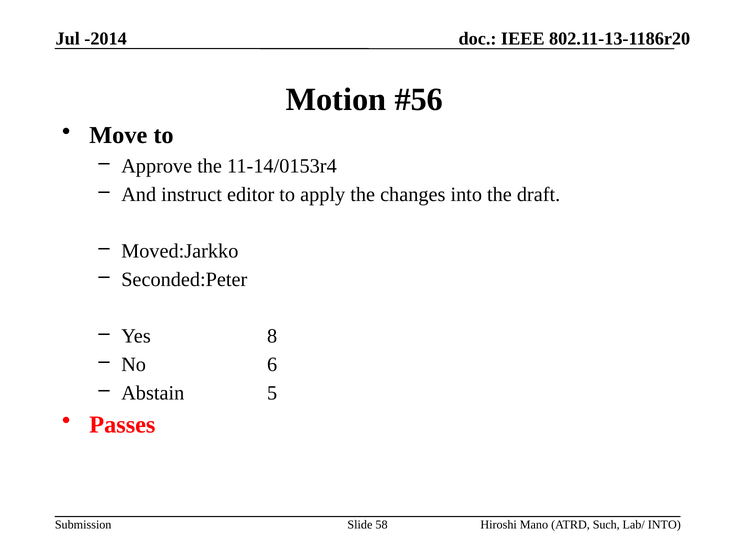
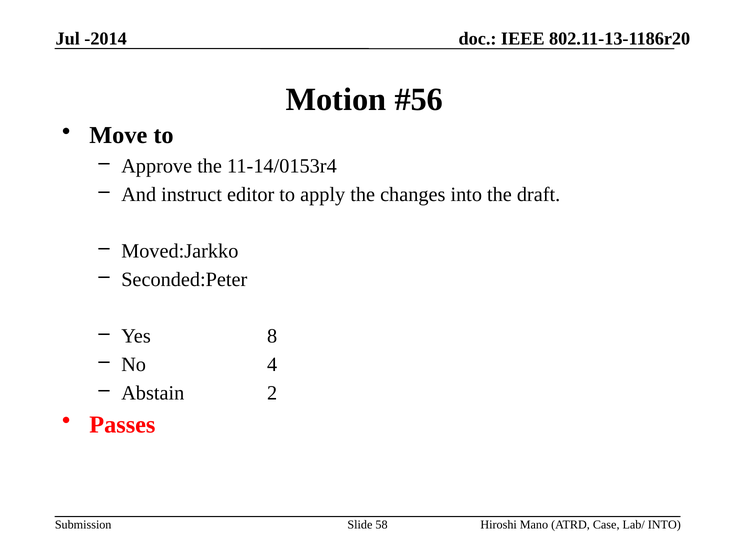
6: 6 -> 4 (272, 364)
5: 5 -> 2 (272, 393)
Such: Such -> Case (606, 524)
